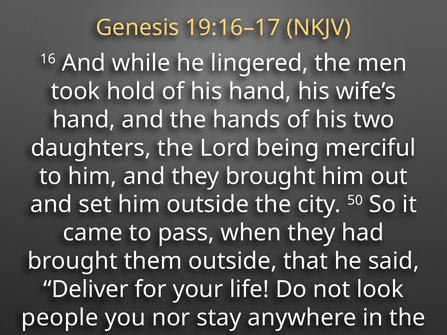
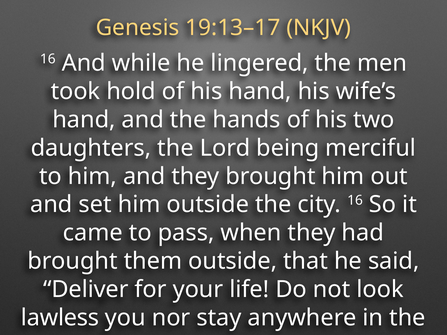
19:16–17: 19:16–17 -> 19:13–17 (233, 28)
city 50: 50 -> 16 (355, 201)
people: people -> lawless (60, 318)
